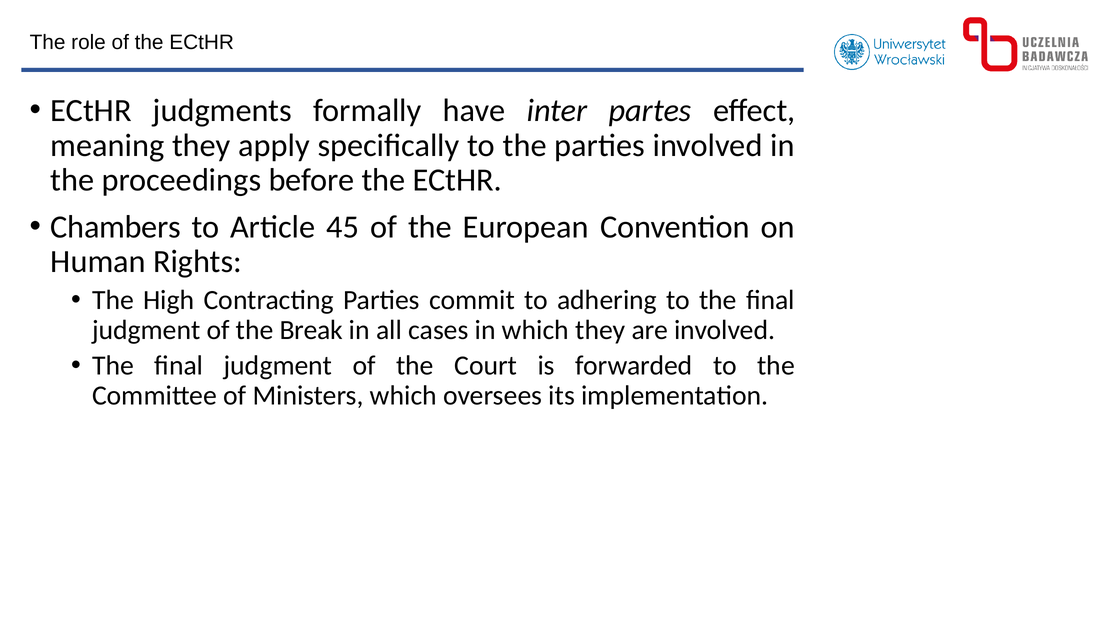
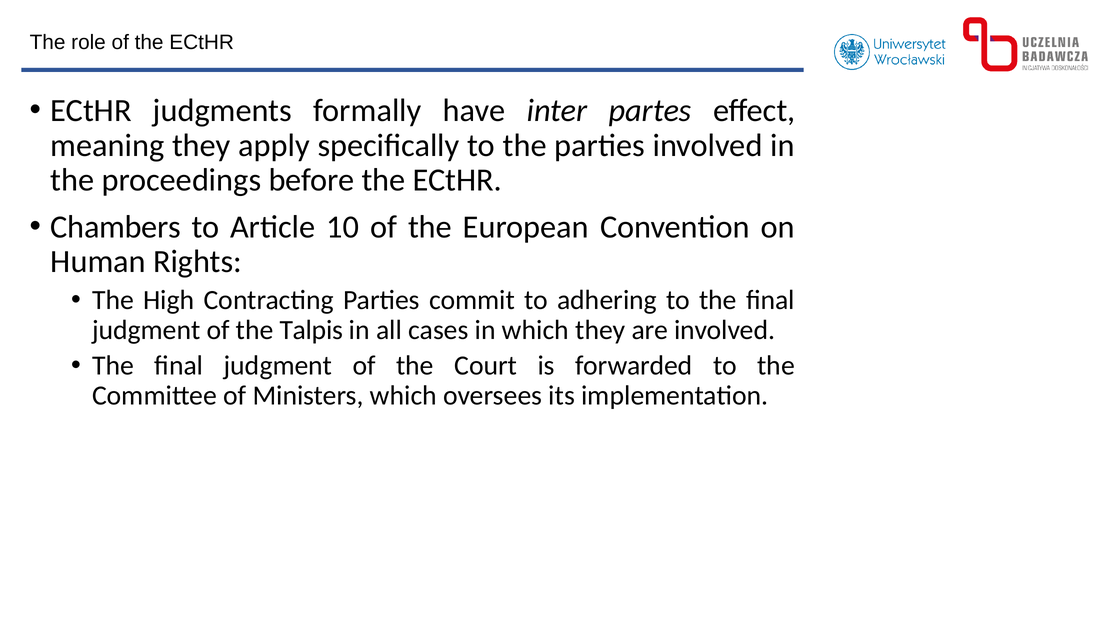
45: 45 -> 10 (343, 227)
Break: Break -> Talpis (311, 330)
